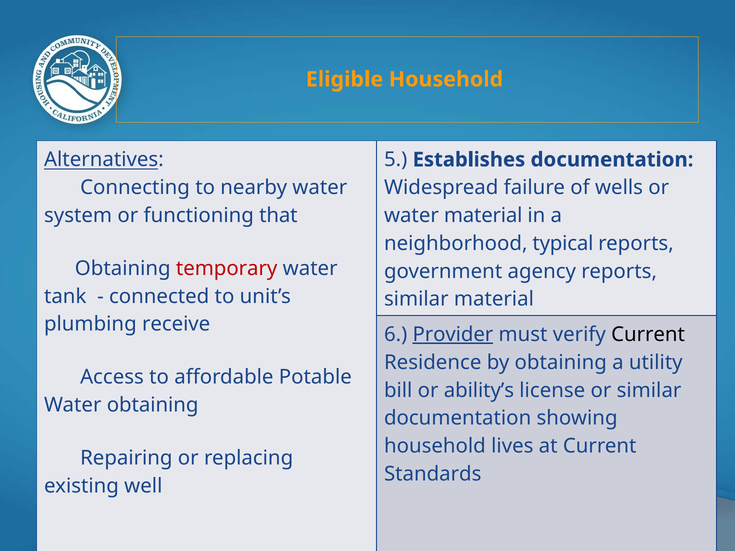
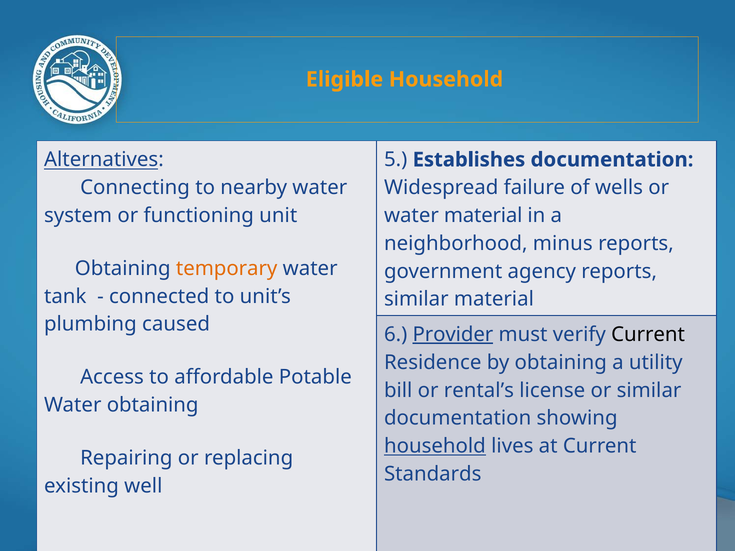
that: that -> unit (278, 216)
typical: typical -> minus (563, 244)
temporary colour: red -> orange (227, 269)
receive: receive -> caused (176, 324)
ability’s: ability’s -> rental’s (479, 391)
household underline: none -> present (435, 446)
